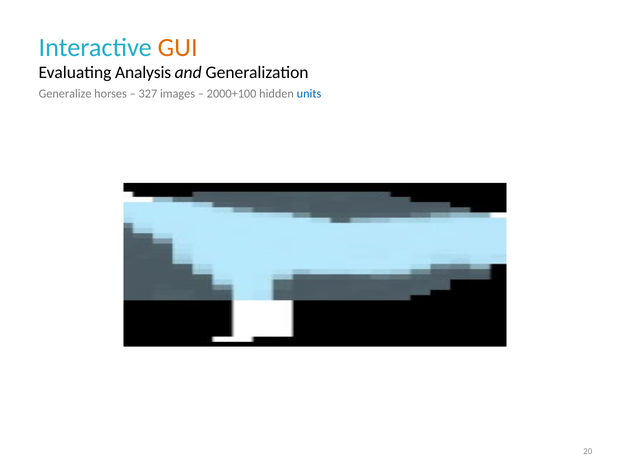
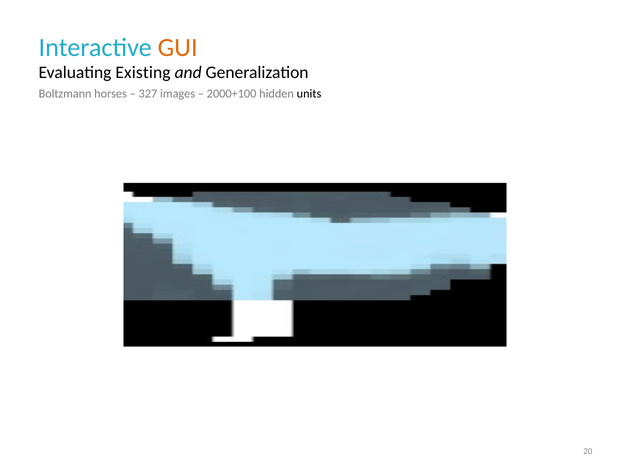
Analysis: Analysis -> Existing (143, 73)
Generalize: Generalize -> Boltzmann (65, 94)
units colour: blue -> black (309, 94)
